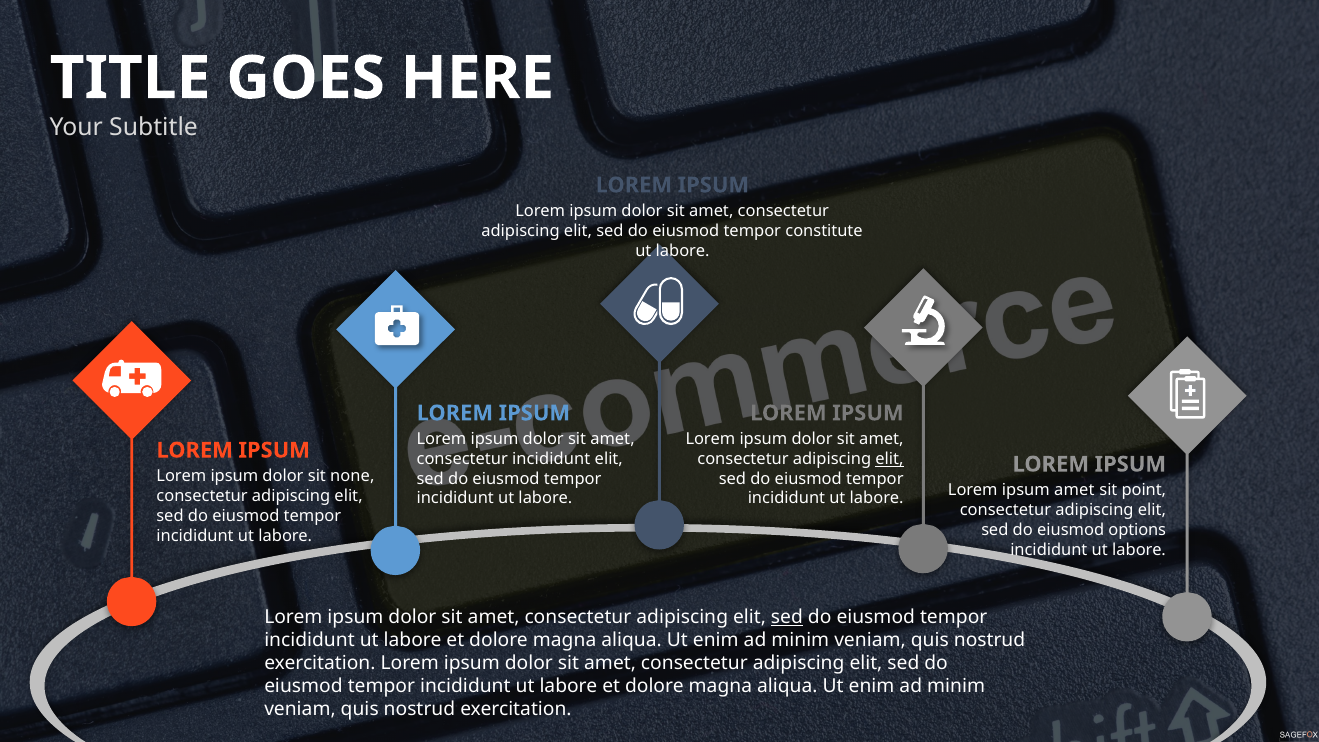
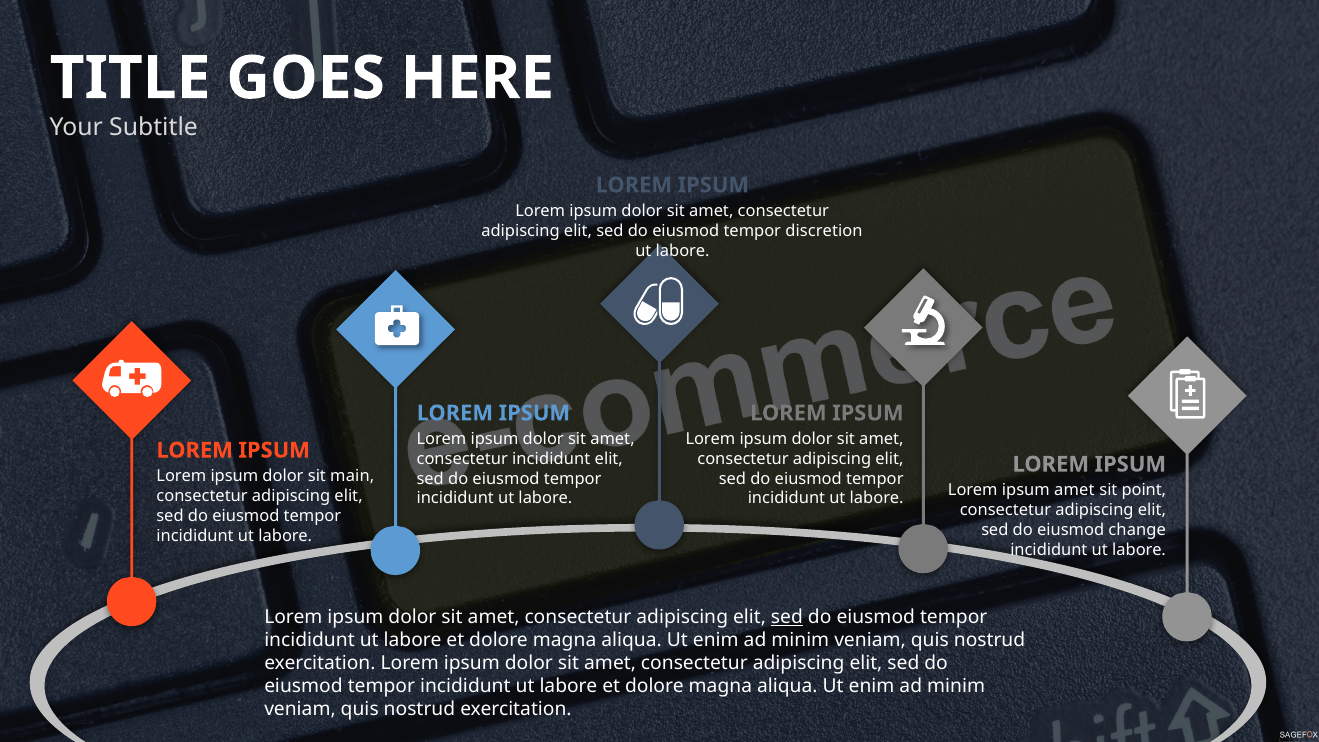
constitute: constitute -> discretion (824, 231)
elit underline: present -> none (890, 459)
none: none -> main (352, 476)
options: options -> change (1137, 530)
